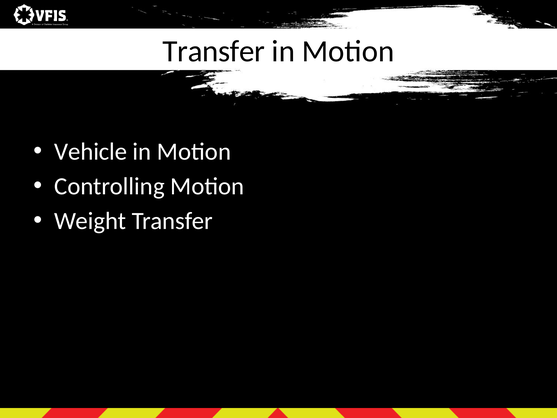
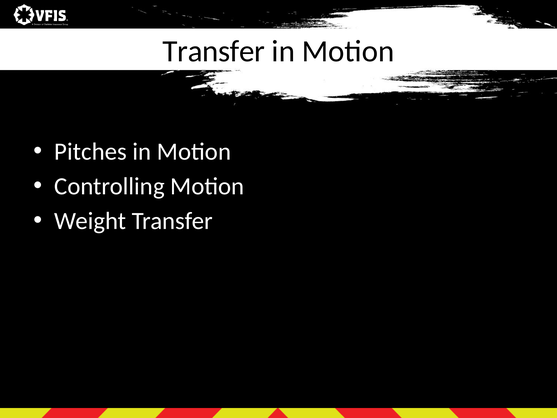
Vehicle: Vehicle -> Pitches (91, 152)
